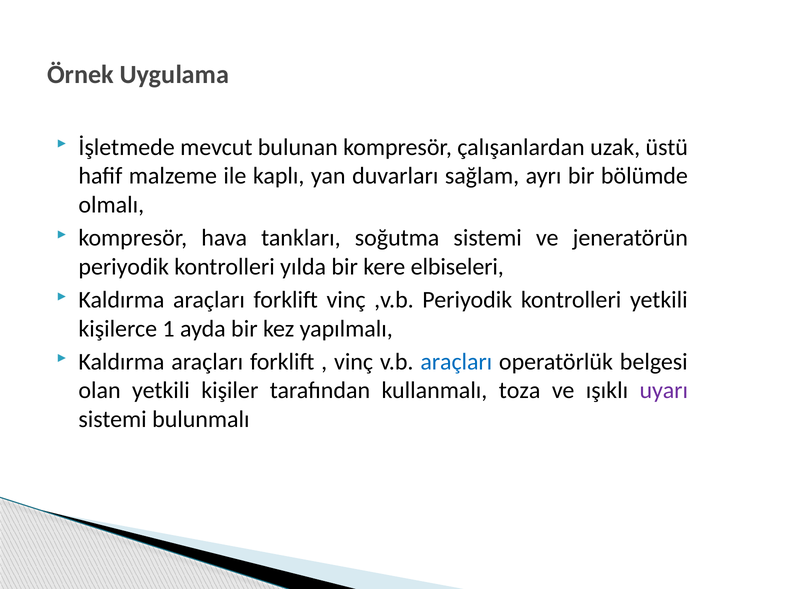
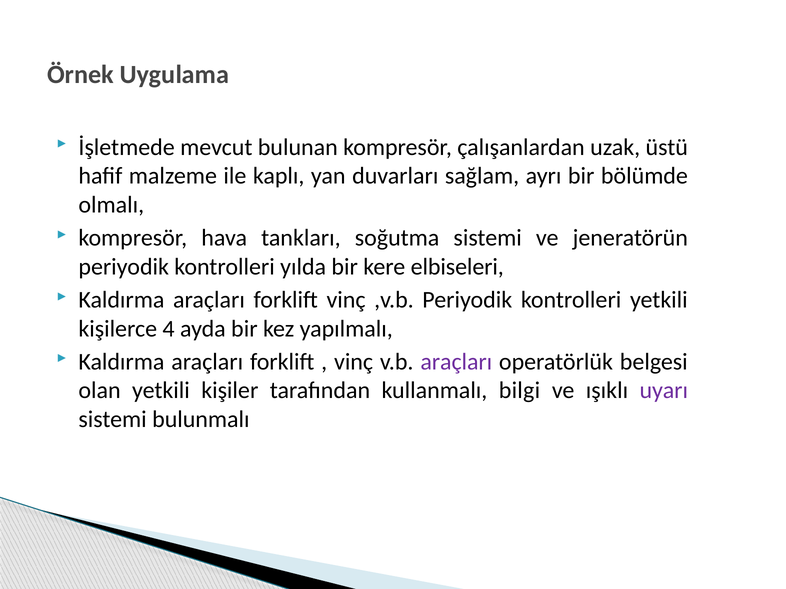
1: 1 -> 4 (169, 329)
araçları colour: blue -> purple (456, 362)
toza: toza -> bilgi (519, 391)
